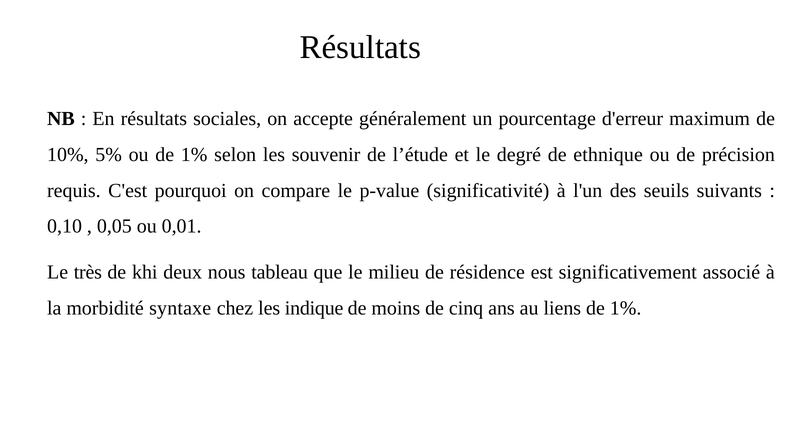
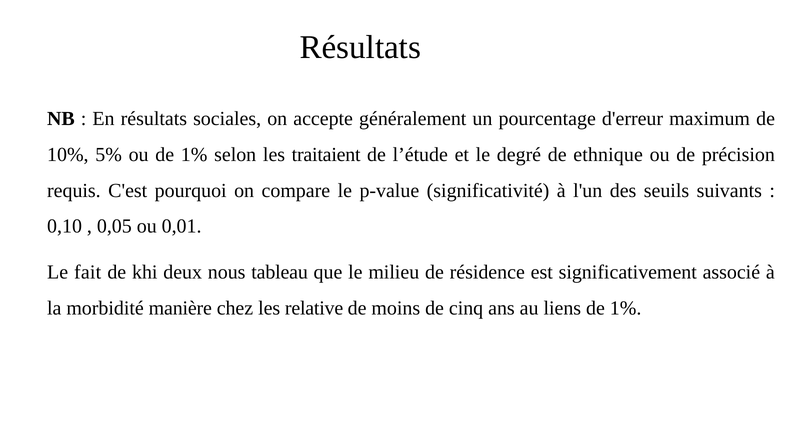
souvenir: souvenir -> traitaient (326, 155)
très: très -> fait (88, 272)
syntaxe: syntaxe -> manière (180, 308)
indique: indique -> relative (314, 308)
